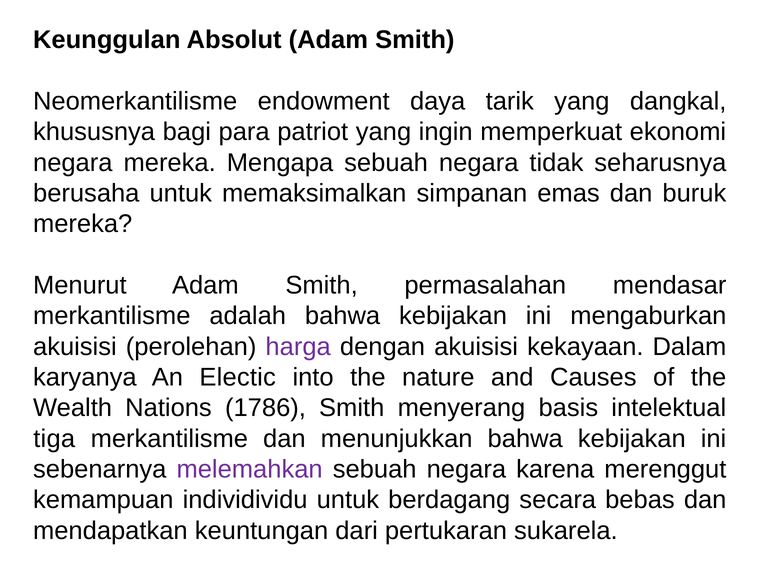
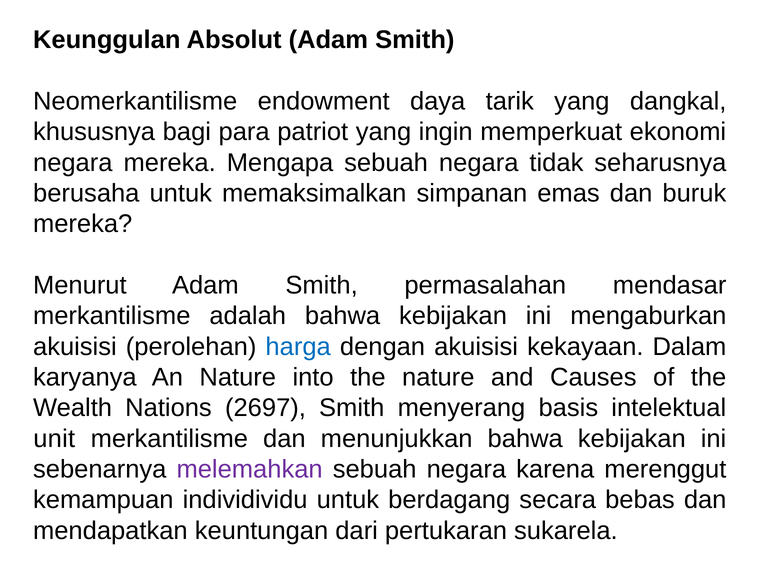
harga colour: purple -> blue (298, 346)
An Electic: Electic -> Nature (238, 377)
1786: 1786 -> 2697 (265, 408)
tiga: tiga -> unit (54, 438)
